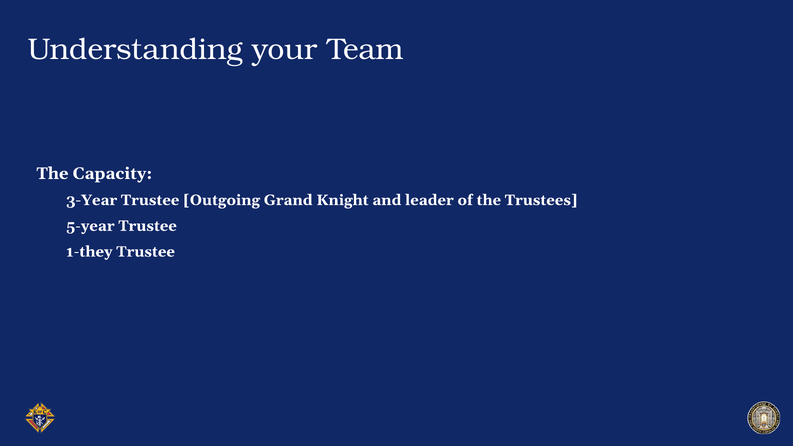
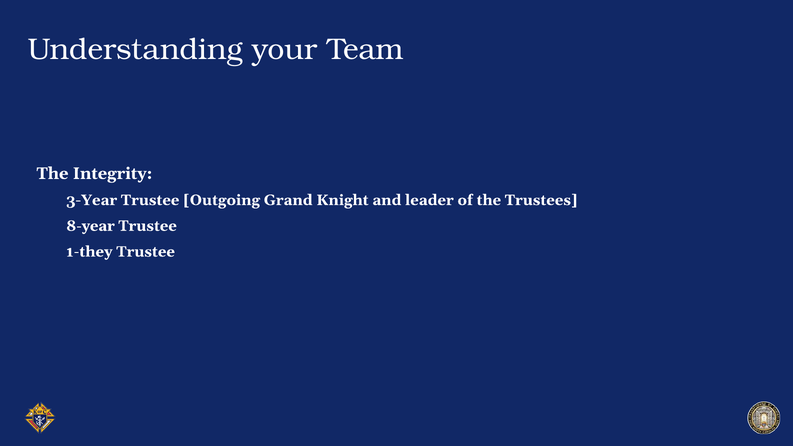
Capacity: Capacity -> Integrity (113, 173)
5-year: 5-year -> 8-year (90, 226)
